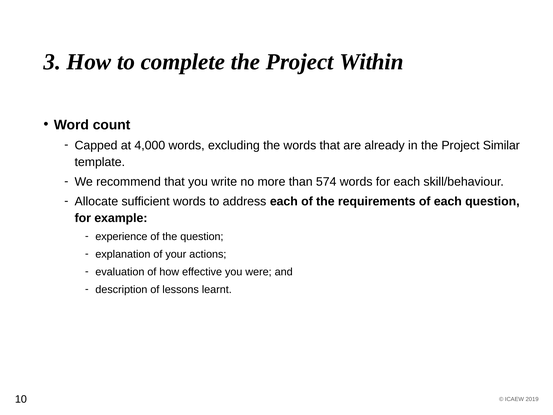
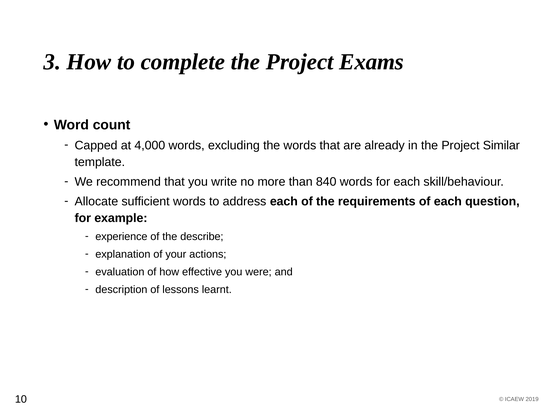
Within: Within -> Exams (371, 62)
574: 574 -> 840 (326, 182)
the question: question -> describe (202, 237)
